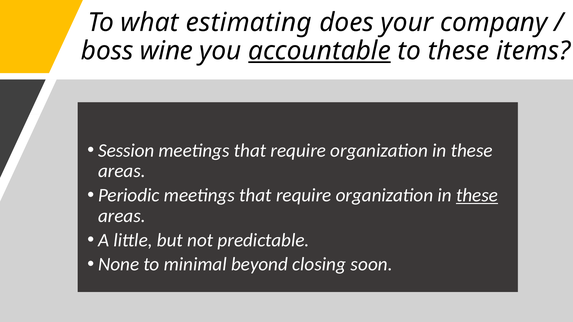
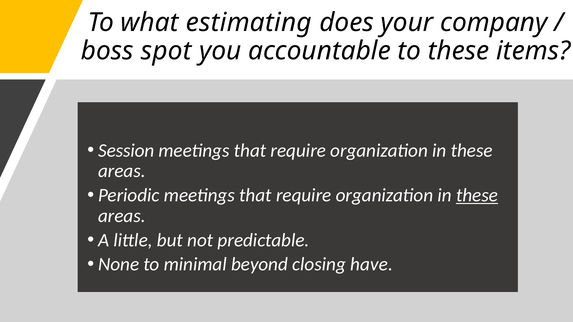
wine: wine -> spot (166, 51)
accountable underline: present -> none (319, 51)
soon: soon -> have (372, 265)
